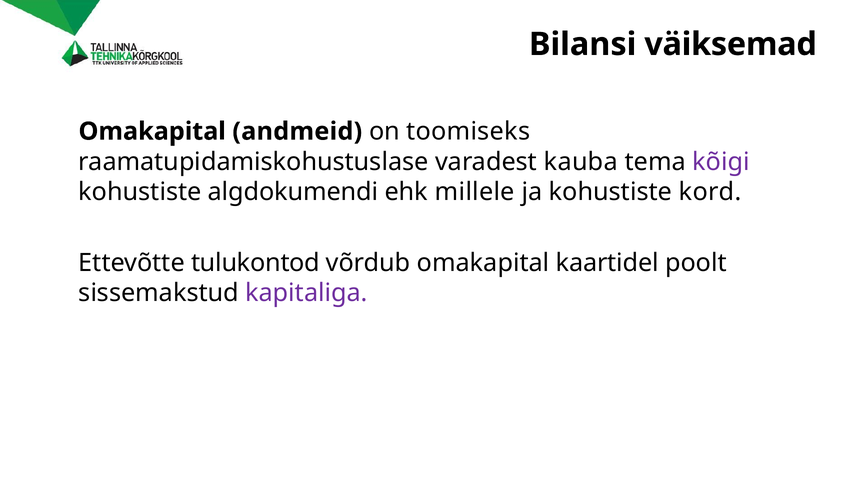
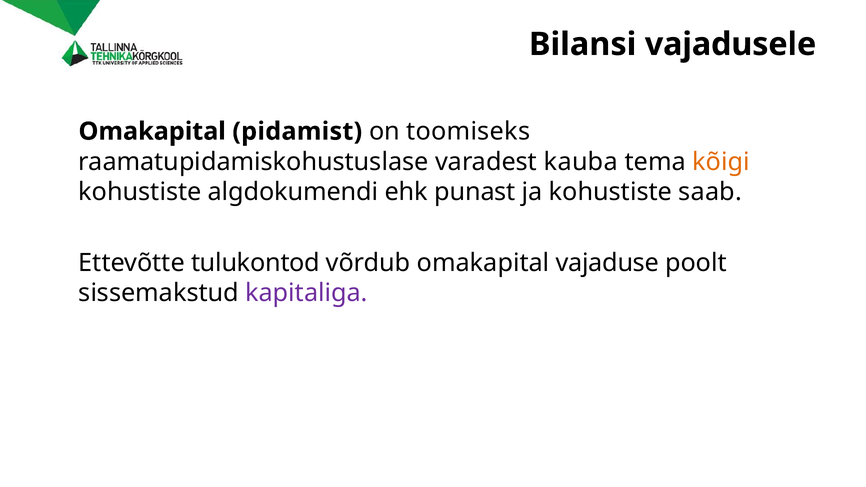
väiksemad: väiksemad -> vajadusele (731, 44)
andmeid: andmeid -> pidamist (297, 131)
kõigi colour: purple -> orange (721, 162)
millele: millele -> punast (475, 192)
kord: kord -> saab (710, 192)
kaartidel: kaartidel -> vajaduse (607, 263)
